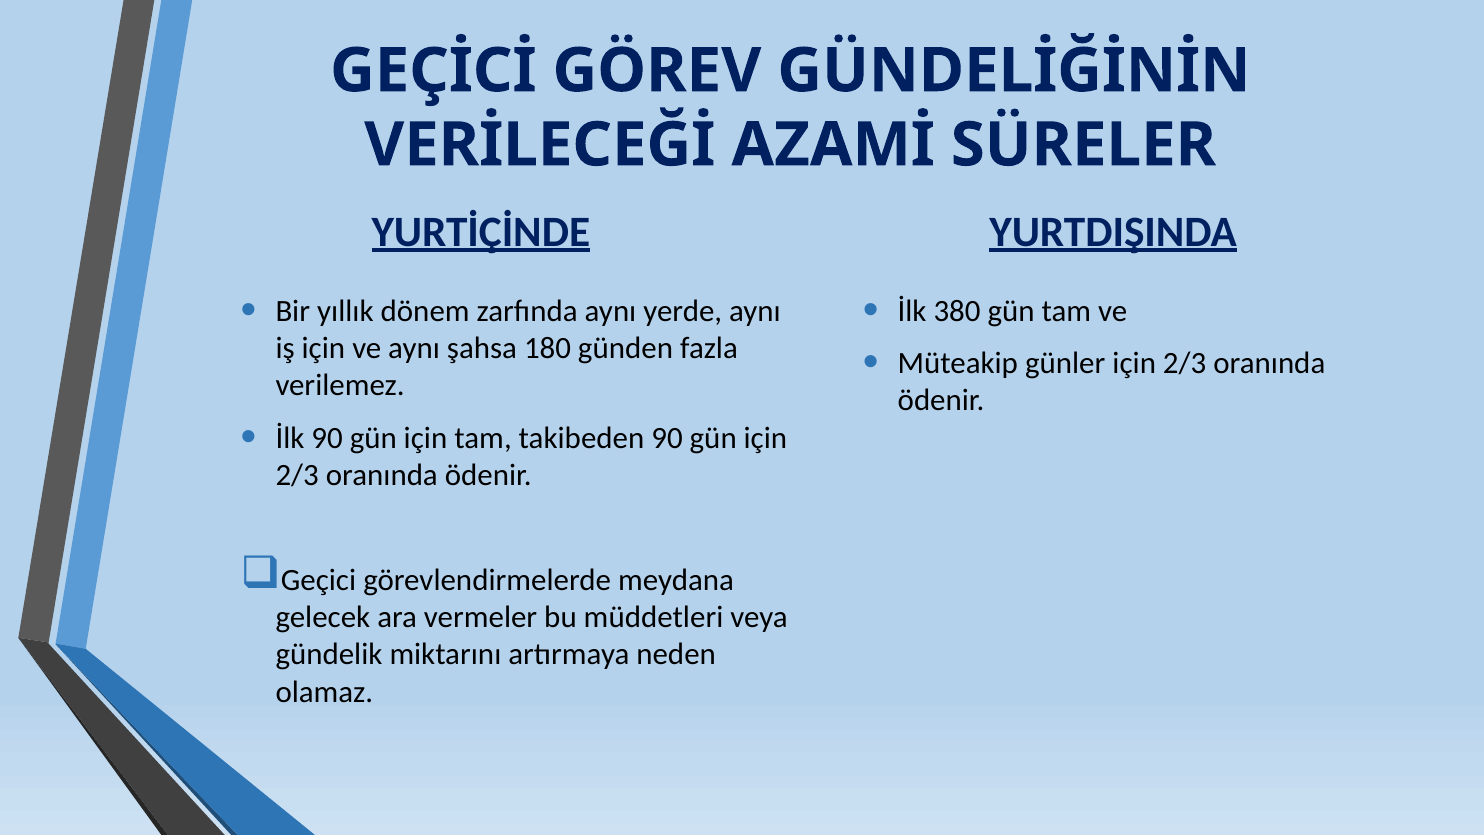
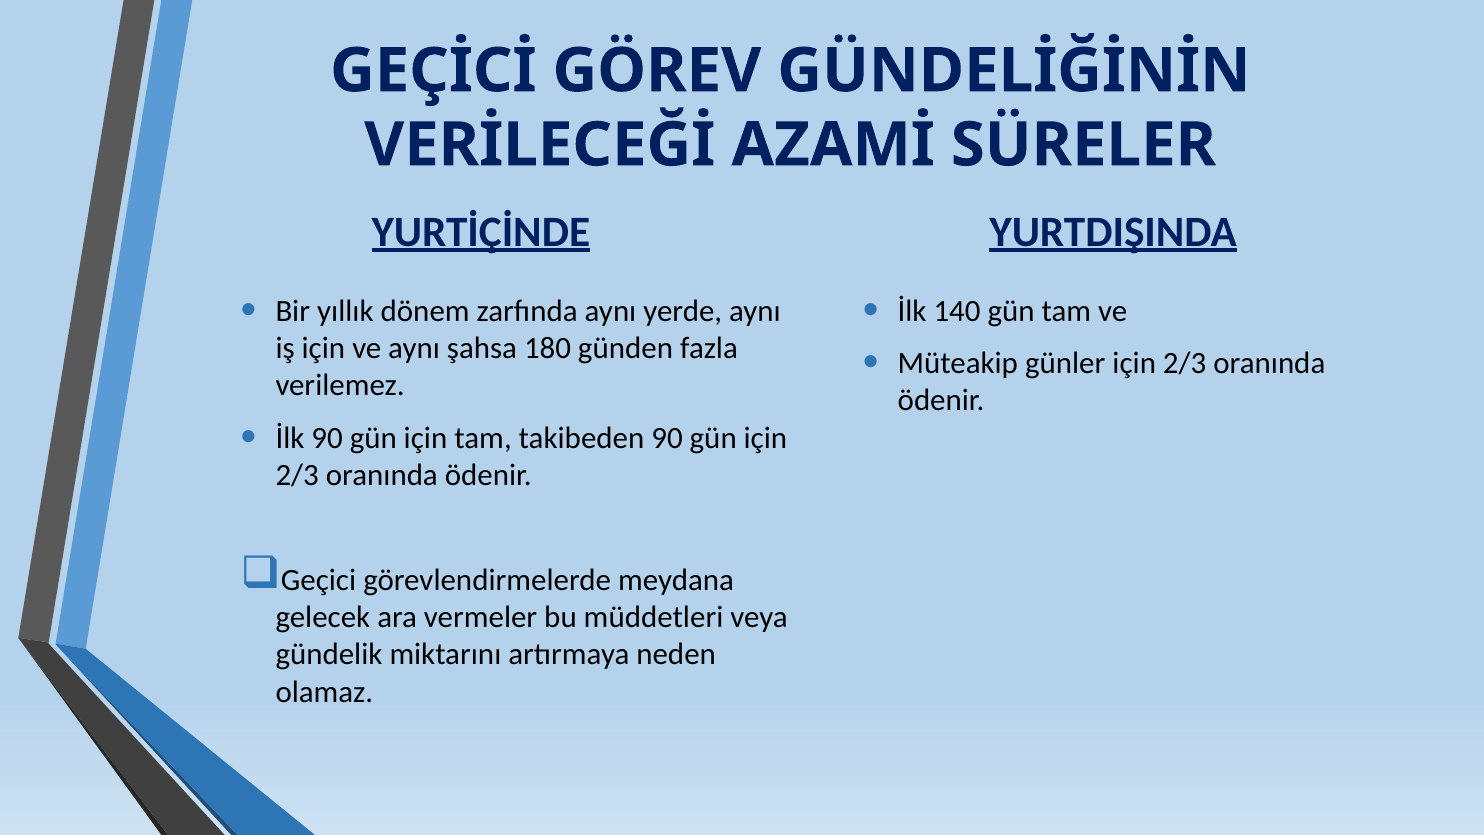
380: 380 -> 140 (957, 311)
